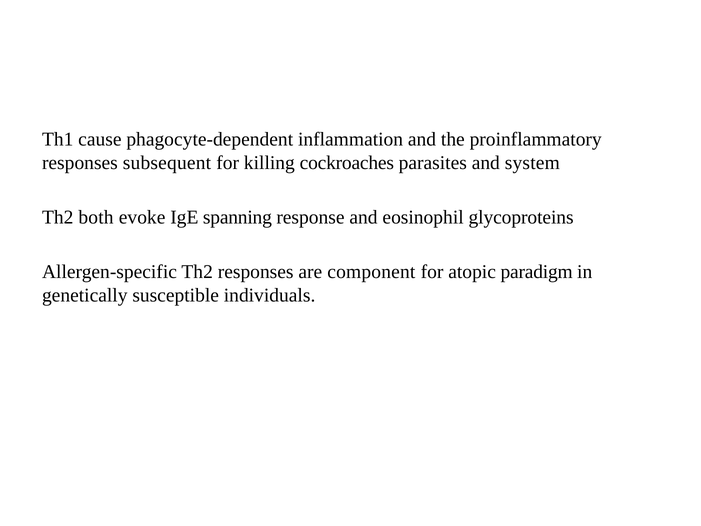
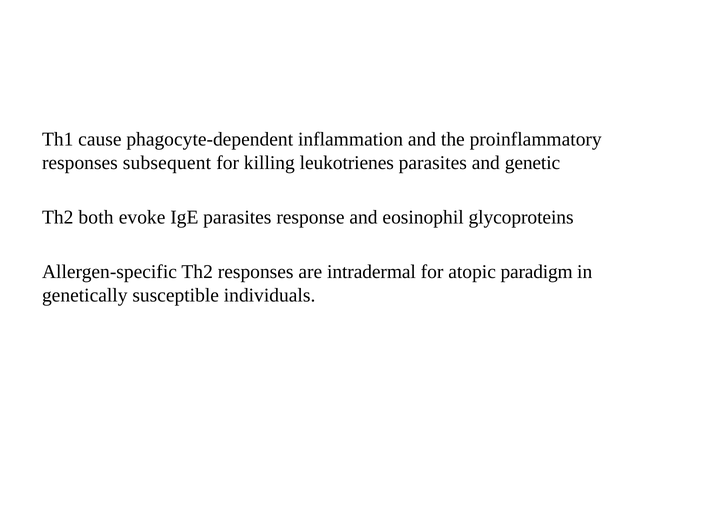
cockroaches: cockroaches -> leukotrienes (347, 163)
system: system -> genetic (532, 163)
IgE spanning: spanning -> parasites (237, 217)
component: component -> intradermal (371, 272)
